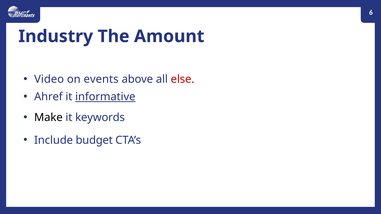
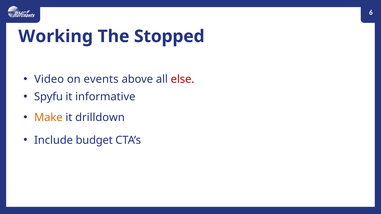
Industry: Industry -> Working (56, 36)
Amount: Amount -> Stopped (169, 36)
Ahref: Ahref -> Spyfu (48, 97)
informative underline: present -> none (105, 97)
Make colour: black -> orange (48, 118)
keywords: keywords -> drilldown (100, 118)
